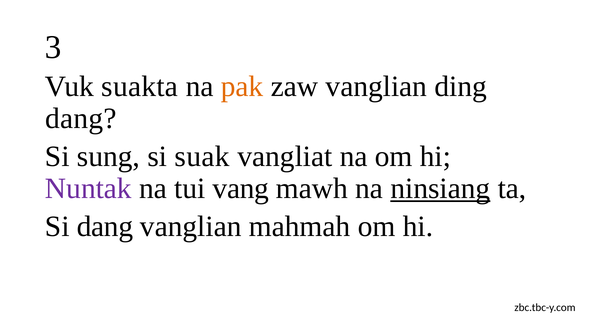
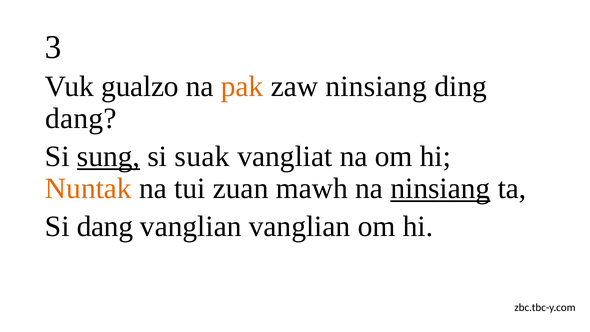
suakta: suakta -> gualzo (140, 87)
zaw vanglian: vanglian -> ninsiang (376, 87)
sung underline: none -> present (108, 156)
Nuntak colour: purple -> orange (88, 188)
vang: vang -> zuan (241, 188)
vanglian mahmah: mahmah -> vanglian (300, 226)
